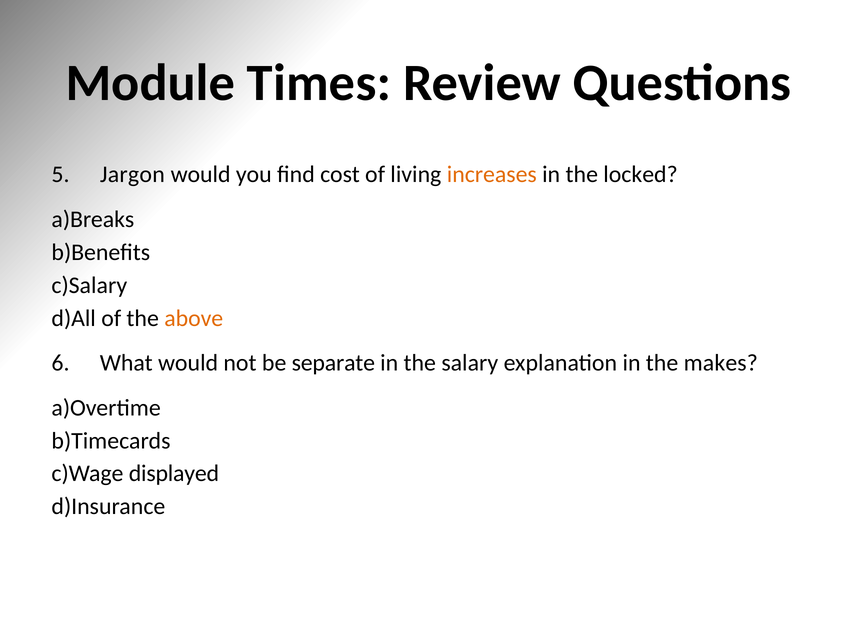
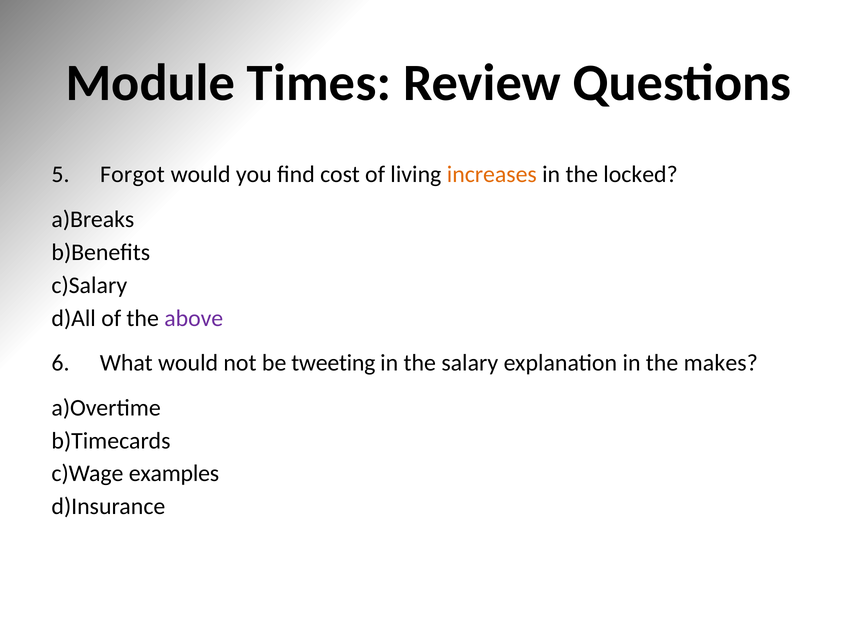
Jargon: Jargon -> Forgot (132, 175)
above colour: orange -> purple (194, 318)
separate: separate -> tweeting (333, 363)
displayed: displayed -> examples (174, 474)
